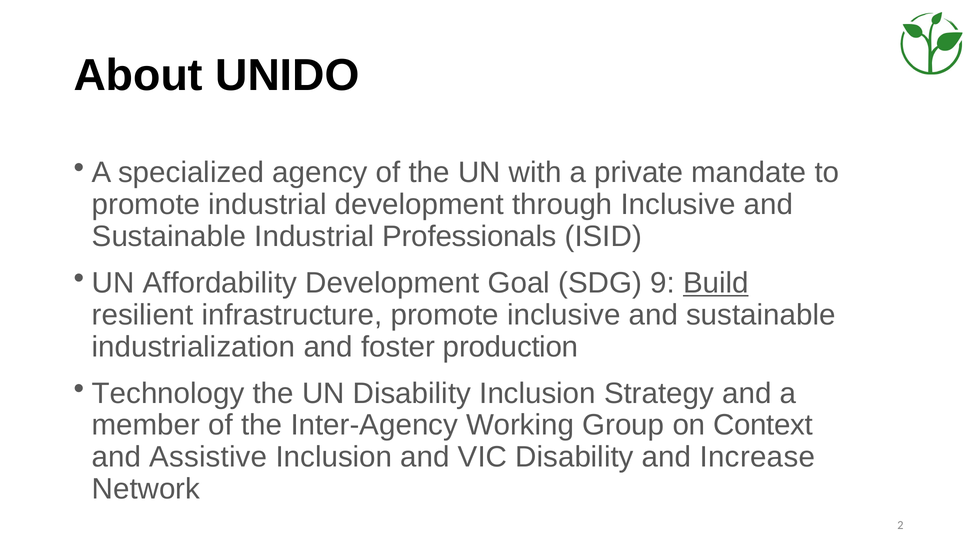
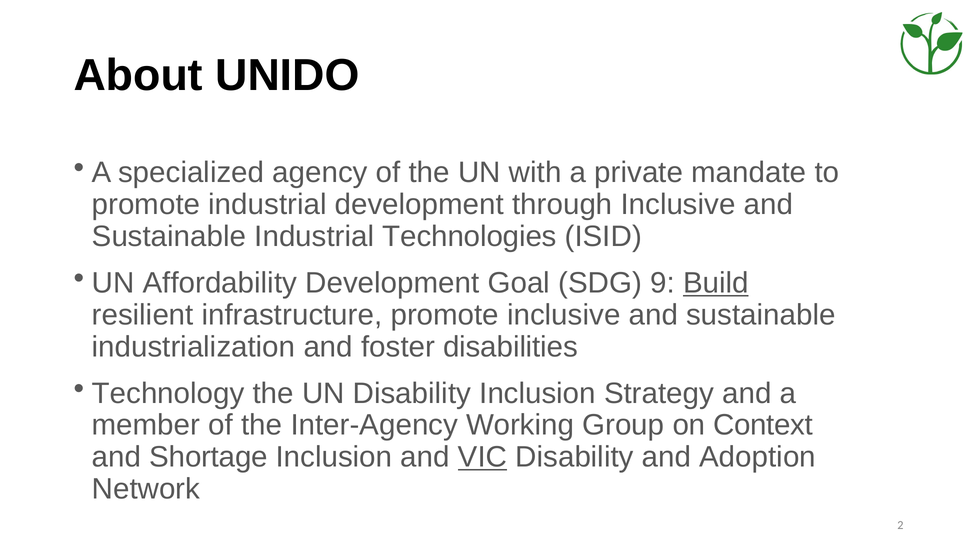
Professionals: Professionals -> Technologies (470, 236)
production: production -> disabilities (511, 347)
Assistive: Assistive -> Shortage (209, 457)
VIC underline: none -> present (483, 457)
Increase: Increase -> Adoption (758, 457)
